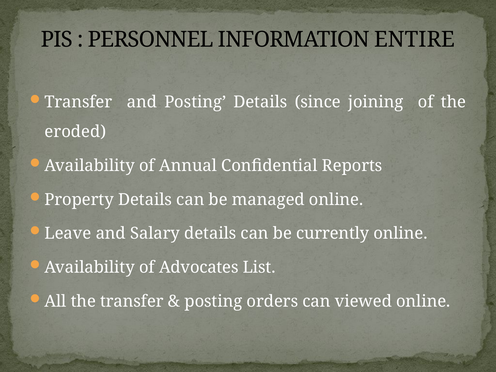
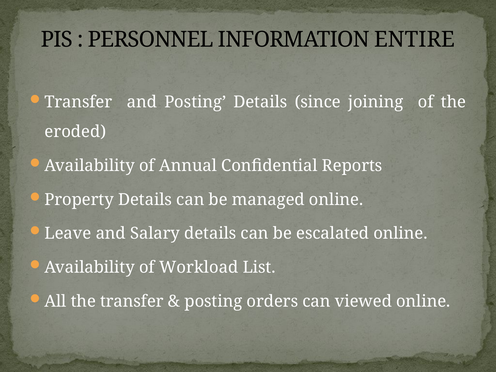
currently: currently -> escalated (333, 233)
Advocates: Advocates -> Workload (199, 267)
